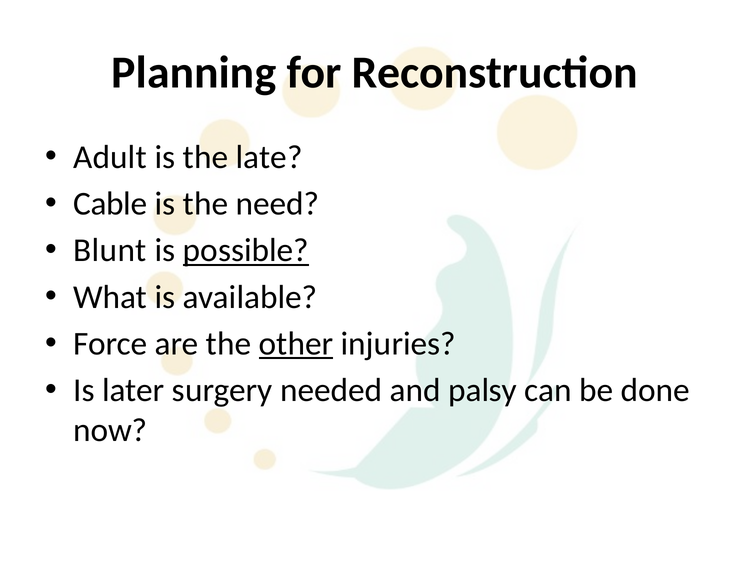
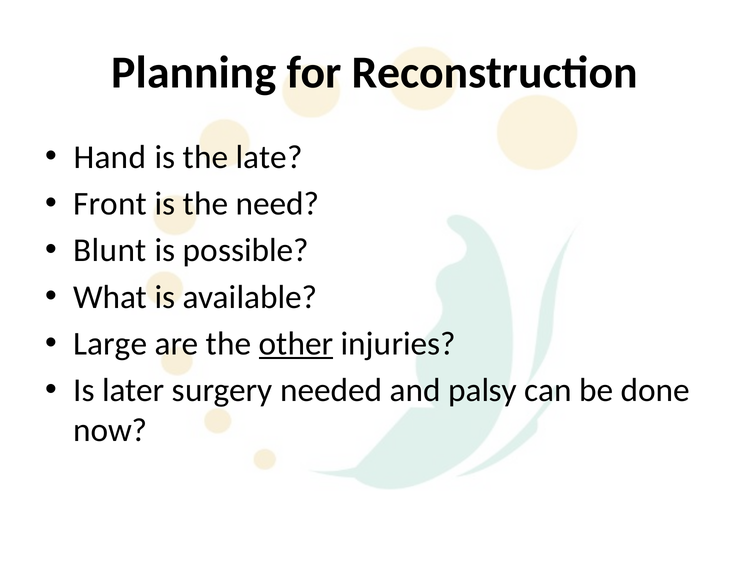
Adult: Adult -> Hand (110, 157)
Cable: Cable -> Front (110, 204)
possible underline: present -> none (246, 251)
Force: Force -> Large (110, 344)
